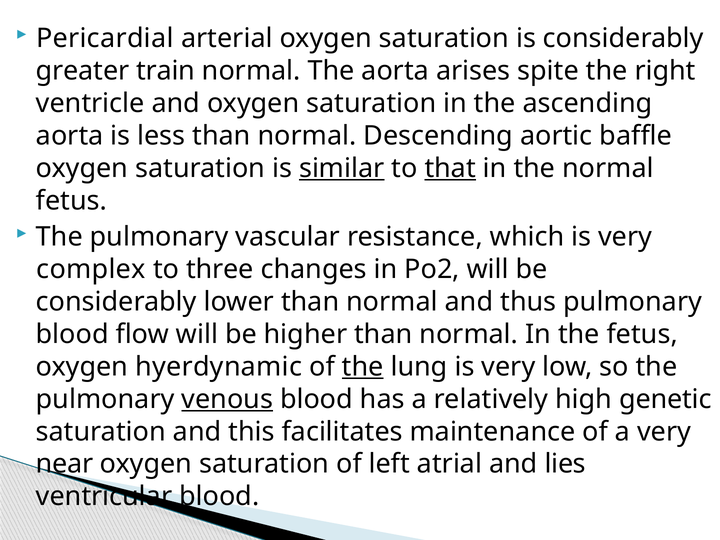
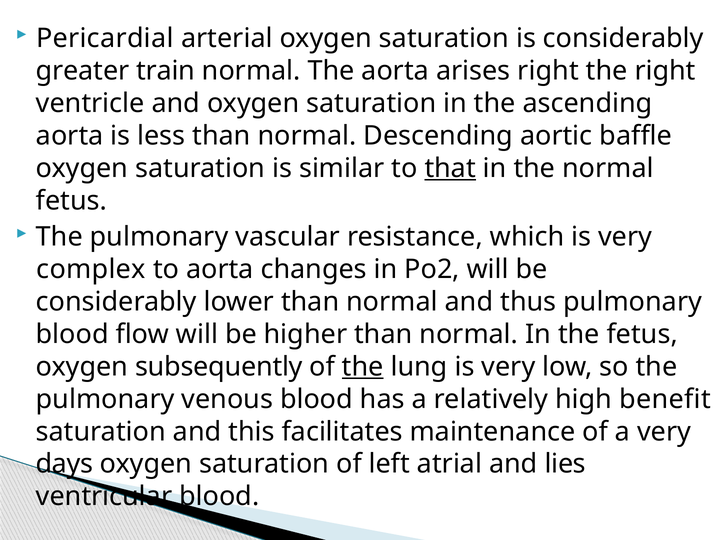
arises spite: spite -> right (548, 71)
similar underline: present -> none (342, 168)
to three: three -> aorta (220, 270)
hyerdynamic: hyerdynamic -> subsequently (219, 367)
venous underline: present -> none (227, 399)
genetic: genetic -> benefit (665, 399)
near: near -> days (64, 464)
